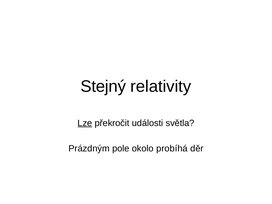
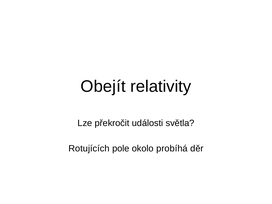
Stejný: Stejný -> Obejít (103, 86)
Lze underline: present -> none (85, 123)
Prázdným: Prázdným -> Rotujících (89, 148)
